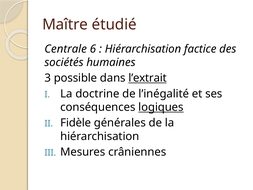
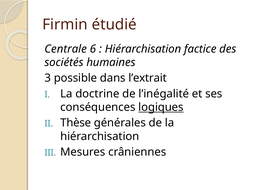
Maître: Maître -> Firmin (65, 24)
l’extrait underline: present -> none (148, 78)
Fidèle: Fidèle -> Thèse (76, 123)
